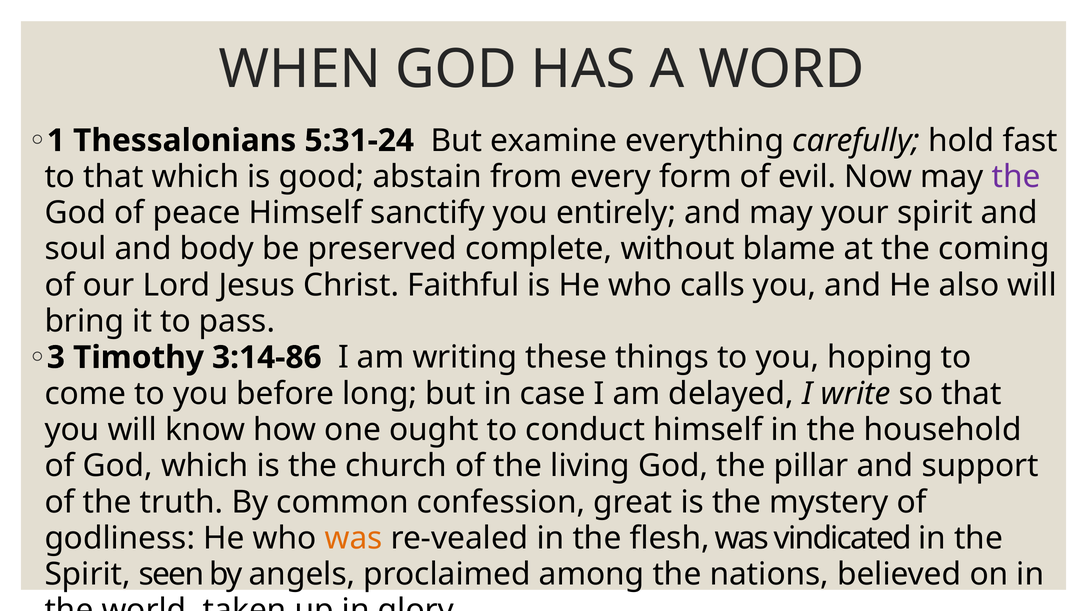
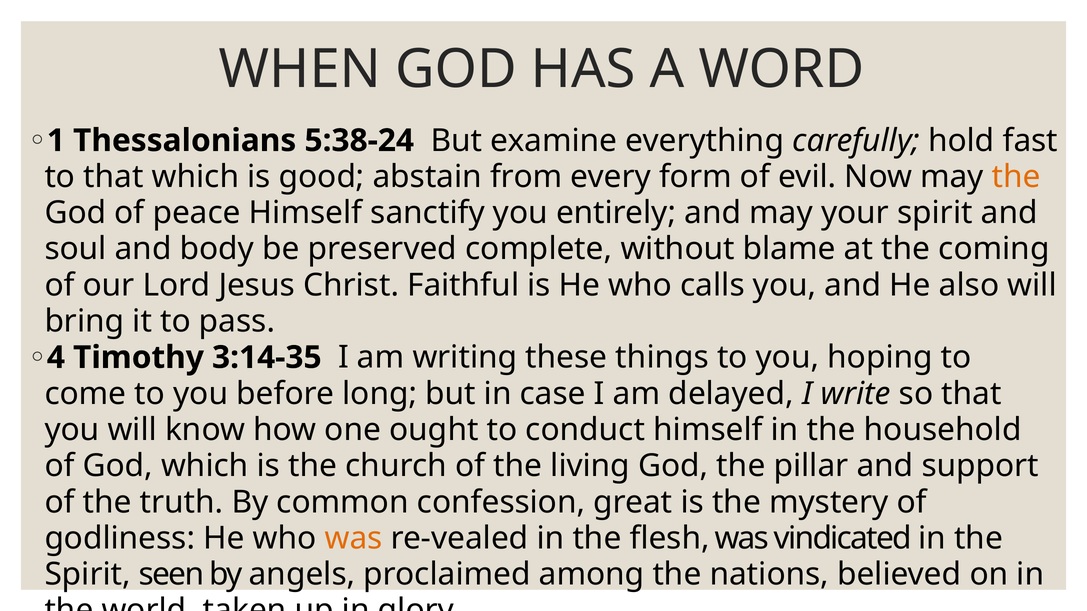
5:31-24: 5:31-24 -> 5:38-24 (359, 141)
the colour: purple -> orange (1016, 177)
3: 3 -> 4 (56, 358)
3:14-86: 3:14-86 -> 3:14-35 (267, 358)
